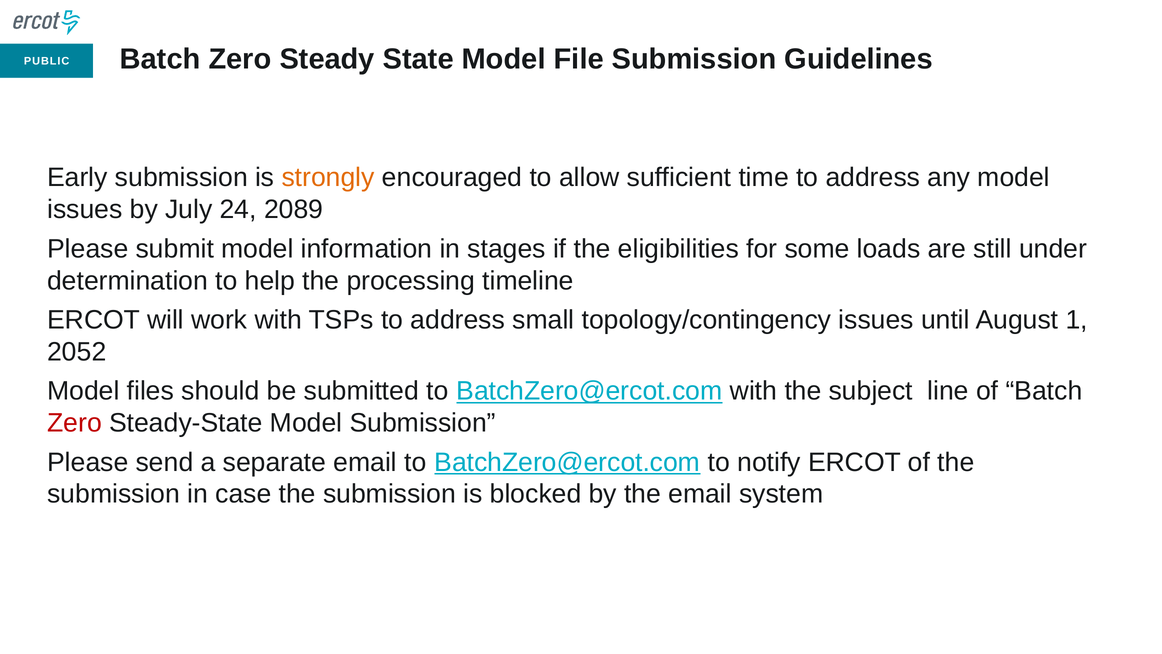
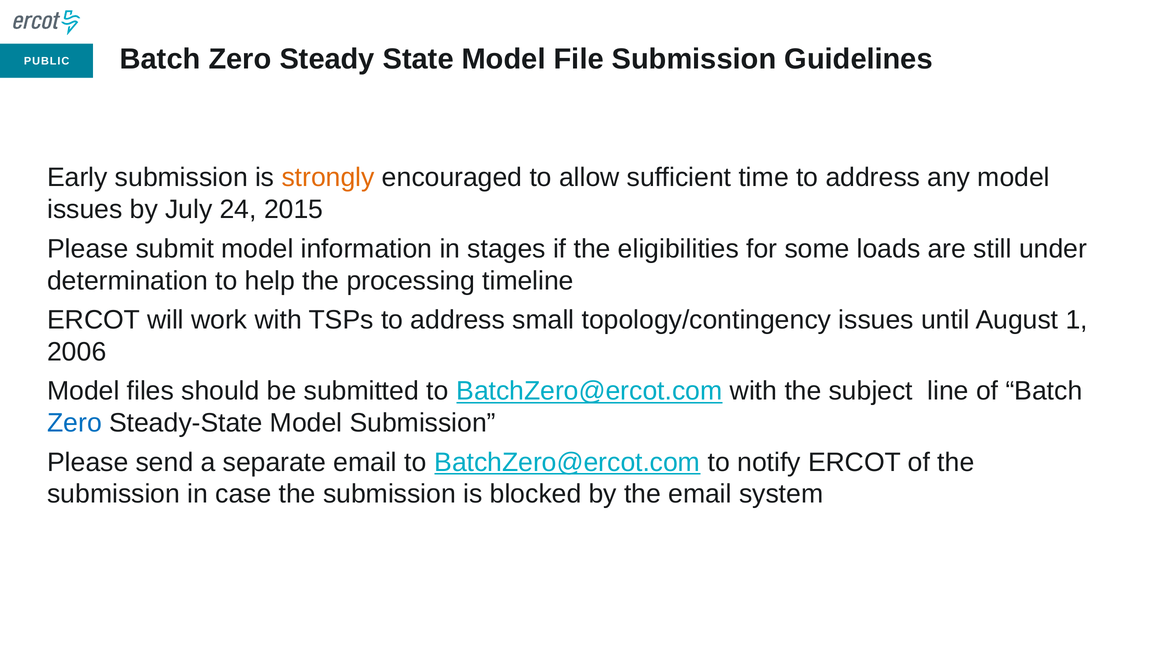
2089: 2089 -> 2015 (294, 209)
2052: 2052 -> 2006 (77, 352)
Zero colour: red -> blue (75, 423)
